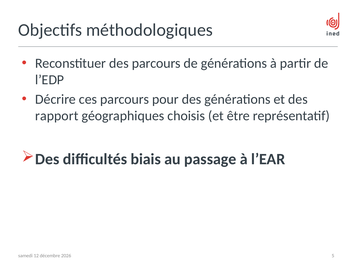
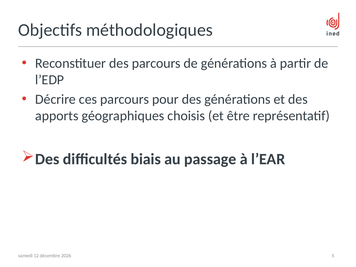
rapport: rapport -> apports (57, 116)
